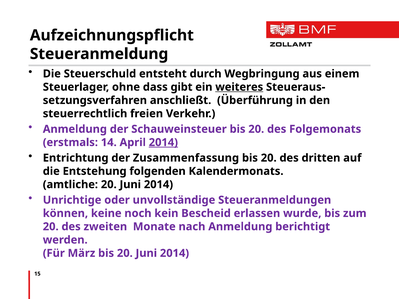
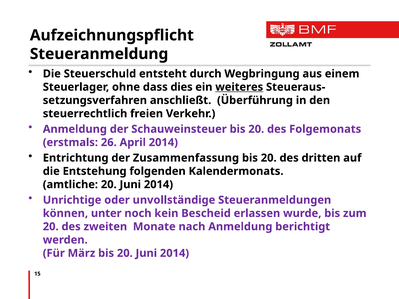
gibt: gibt -> dies (182, 87)
14: 14 -> 26 (109, 143)
2014 underline: present -> none (163, 143)
keine: keine -> unter (106, 213)
